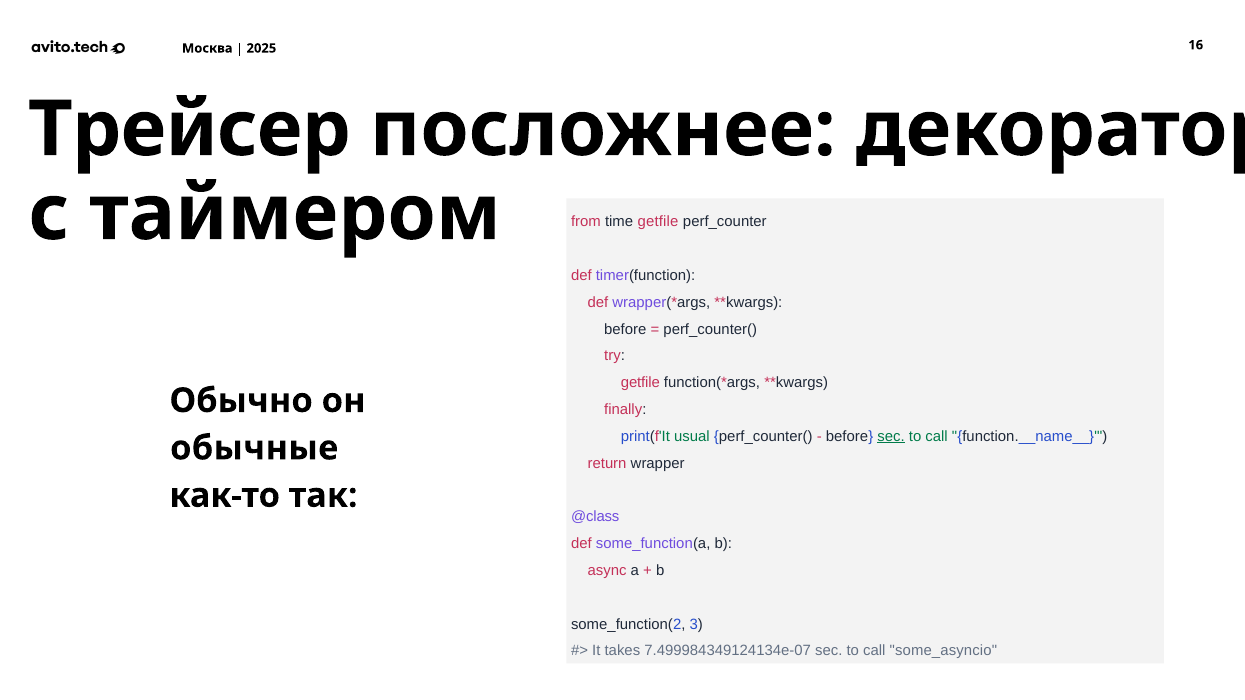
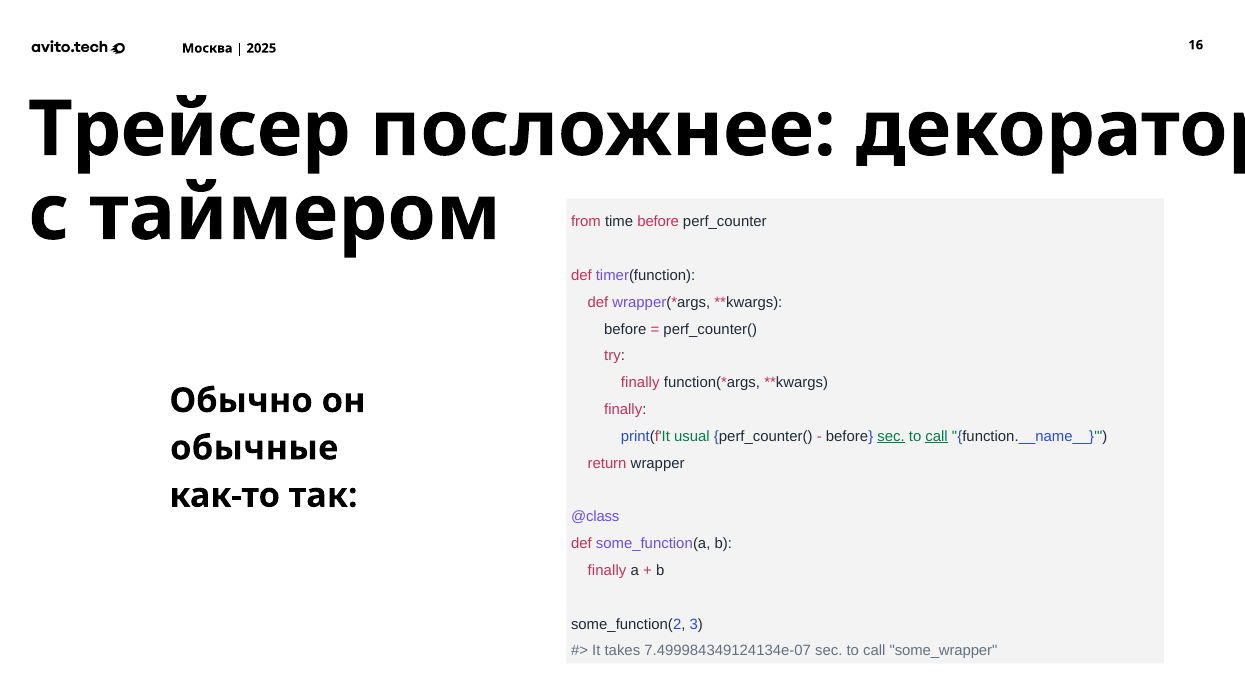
time getfile: getfile -> before (658, 222)
getfile: getfile -> finally (640, 383)
call underline: none -> present (937, 437)
async: async -> finally (607, 571)
some_asyncio: some_asyncio -> some_wrapper (943, 651)
